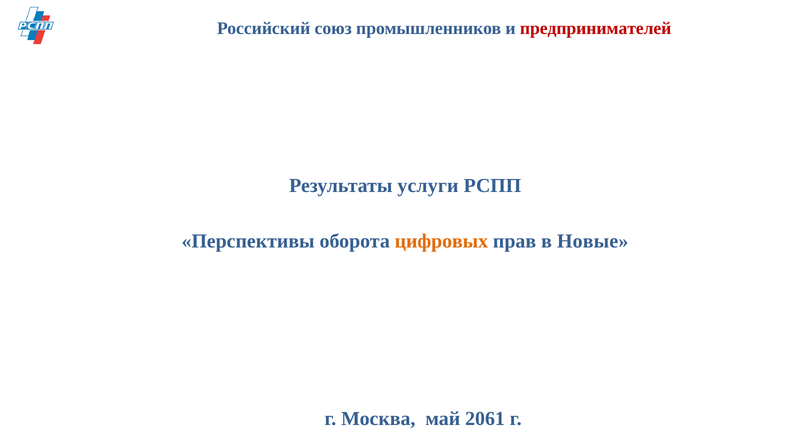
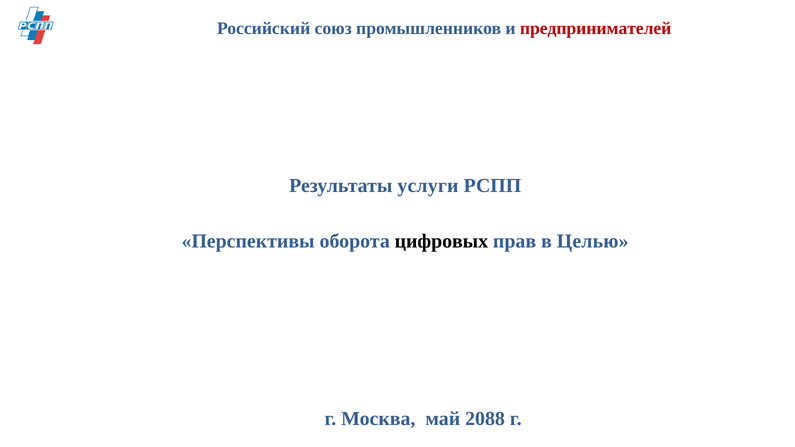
цифровых colour: orange -> black (441, 241)
Новые: Новые -> Целью (593, 241)
2061: 2061 -> 2088 (485, 419)
